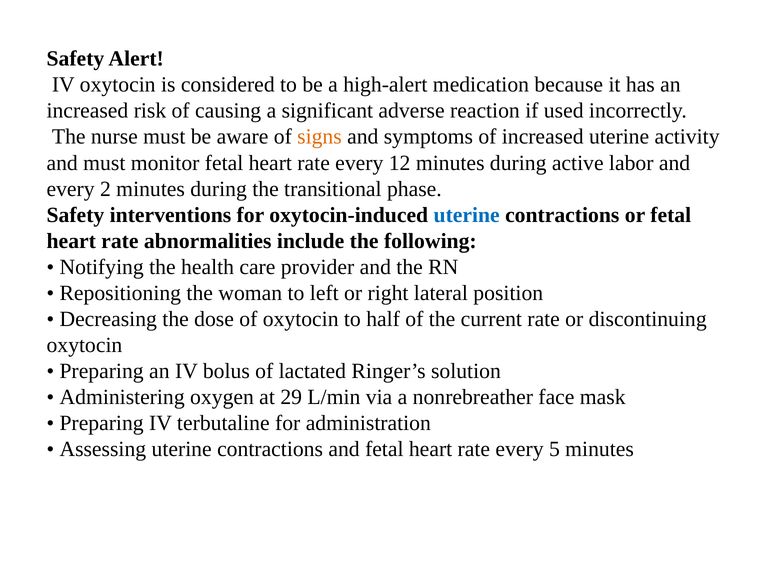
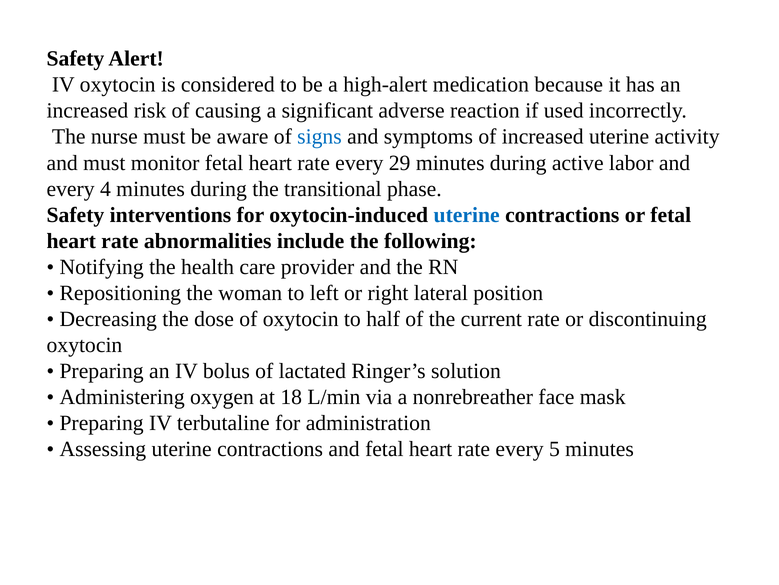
signs colour: orange -> blue (319, 137)
12: 12 -> 29 (400, 163)
2: 2 -> 4 (105, 189)
29: 29 -> 18 (291, 396)
